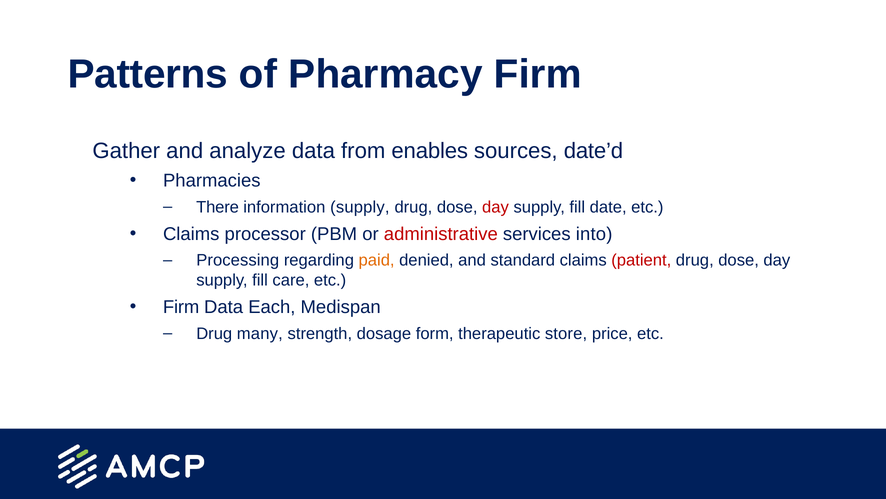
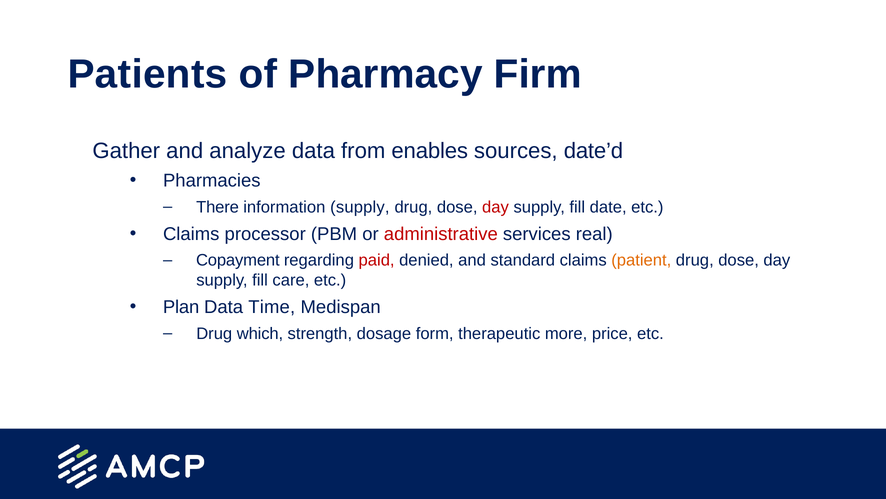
Patterns: Patterns -> Patients (147, 74)
into: into -> real (594, 234)
Processing: Processing -> Copayment (238, 260)
paid colour: orange -> red (377, 260)
patient colour: red -> orange (641, 260)
Firm: Firm -> Plan (181, 307)
Each: Each -> Time (272, 307)
many: many -> which (260, 333)
store: store -> more (566, 333)
